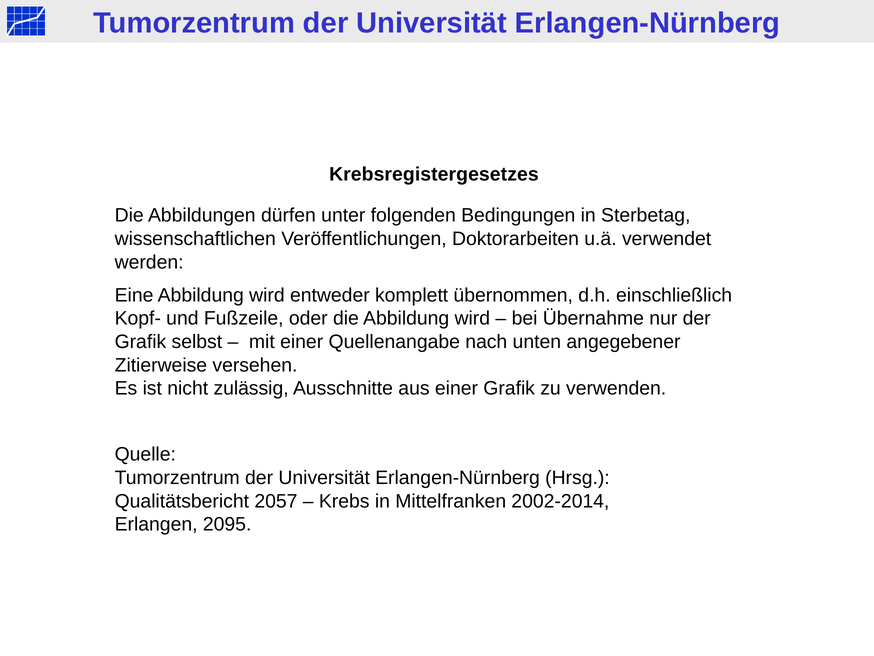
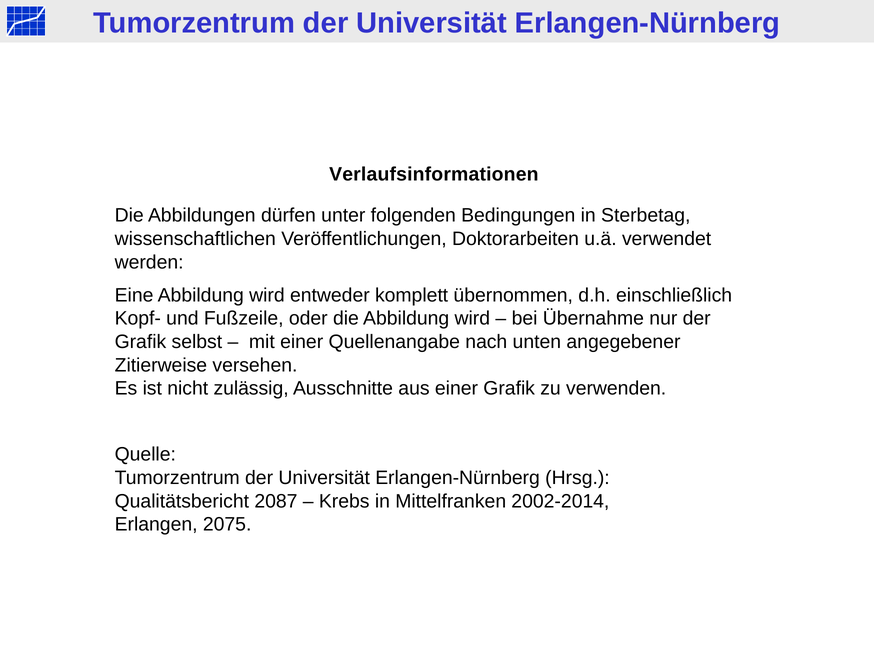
Krebsregistergesetzes: Krebsregistergesetzes -> Verlaufsinformationen (434, 174)
2057: 2057 -> 2087 (276, 501)
2095: 2095 -> 2075 (227, 524)
